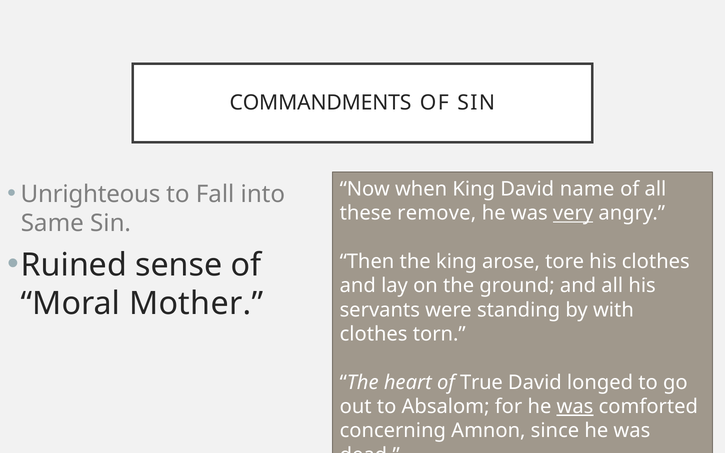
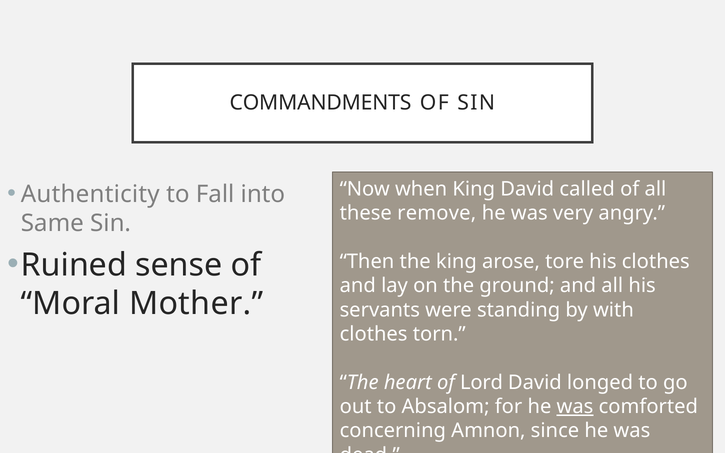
Unrighteous: Unrighteous -> Authenticity (90, 194)
name: name -> called (587, 189)
very underline: present -> none (573, 213)
True: True -> Lord (481, 383)
